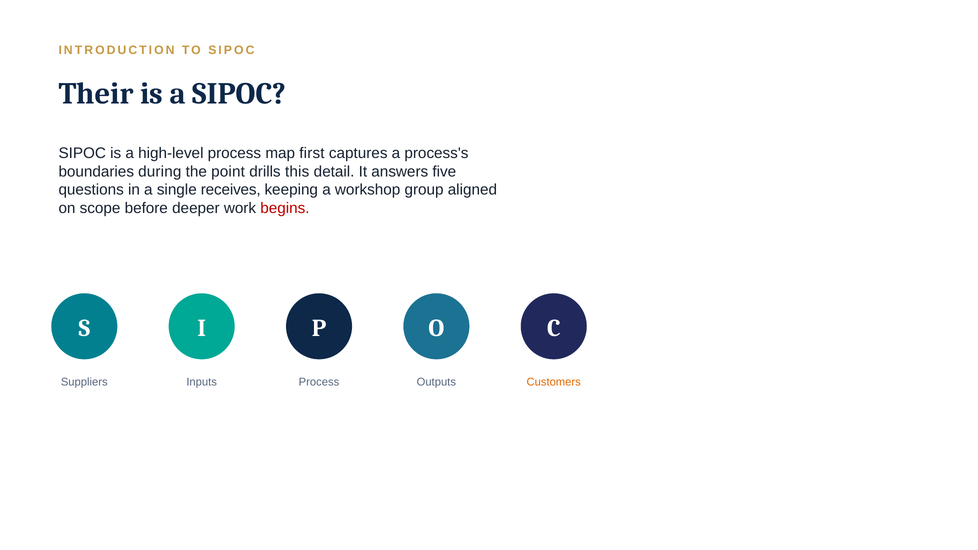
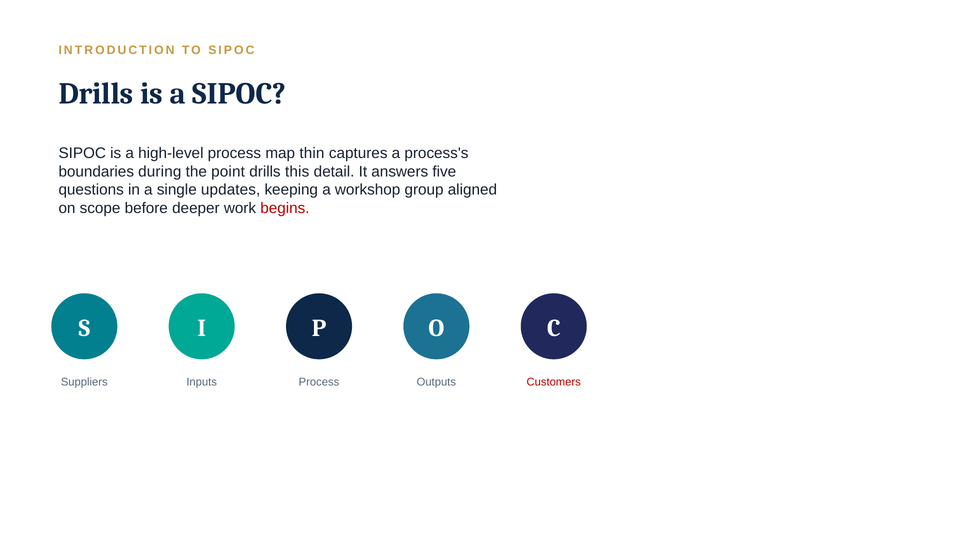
Their: Their -> Drills (96, 94)
first: first -> thin (312, 153)
receives: receives -> updates (231, 190)
Customers colour: orange -> red (554, 382)
